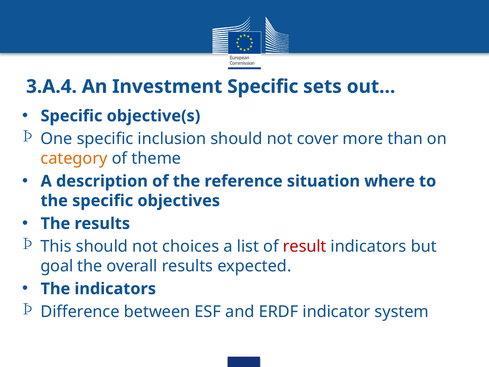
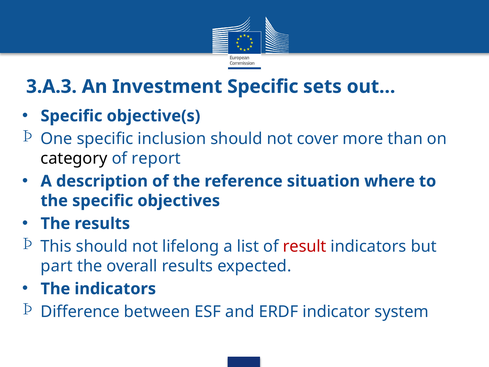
3.A.4: 3.A.4 -> 3.A.3 (51, 86)
category colour: orange -> black (74, 158)
theme: theme -> report (156, 158)
choices: choices -> lifelong (191, 246)
goal: goal -> part (57, 266)
